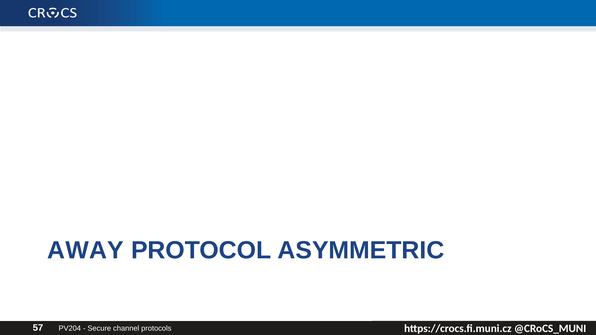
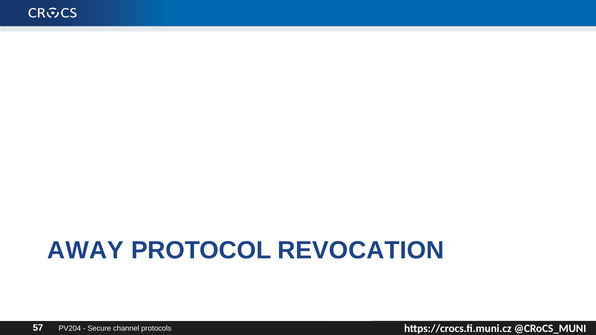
ASYMMETRIC: ASYMMETRIC -> REVOCATION (361, 250)
